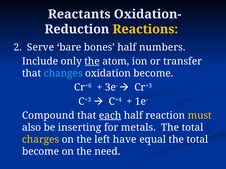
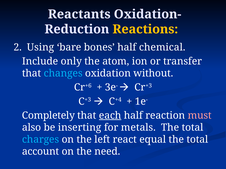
Serve: Serve -> Using (41, 47)
numbers: numbers -> chemical (162, 47)
the underline: present -> none (92, 61)
oxidation become: become -> without (153, 74)
Compound: Compound -> Completely (48, 116)
must colour: yellow -> pink (200, 116)
charges colour: yellow -> light blue (41, 140)
have: have -> react (125, 140)
become: become -> account (41, 152)
